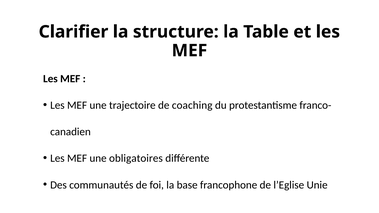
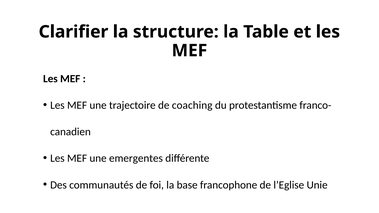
obligatoires: obligatoires -> emergentes (136, 158)
